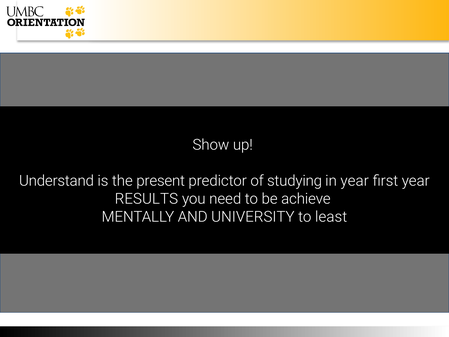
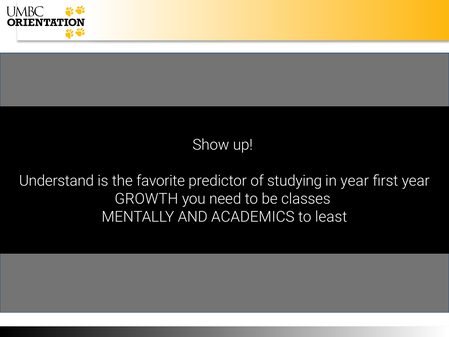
present: present -> favorite (161, 181)
RESULTS: RESULTS -> GROWTH (146, 199)
achieve: achieve -> classes (306, 199)
UNIVERSITY: UNIVERSITY -> ACADEMICS (253, 217)
